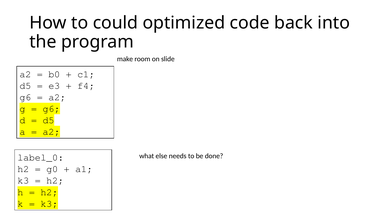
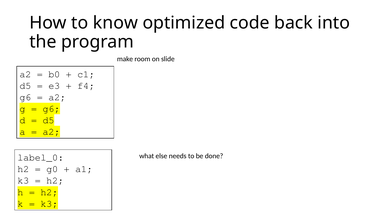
could: could -> know (115, 23)
